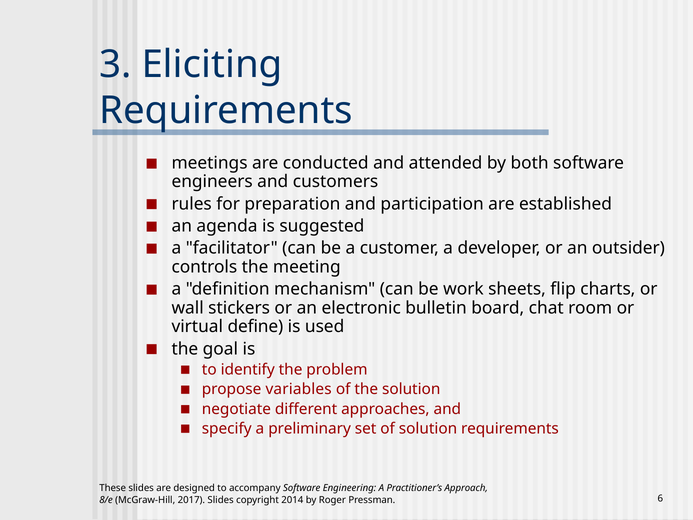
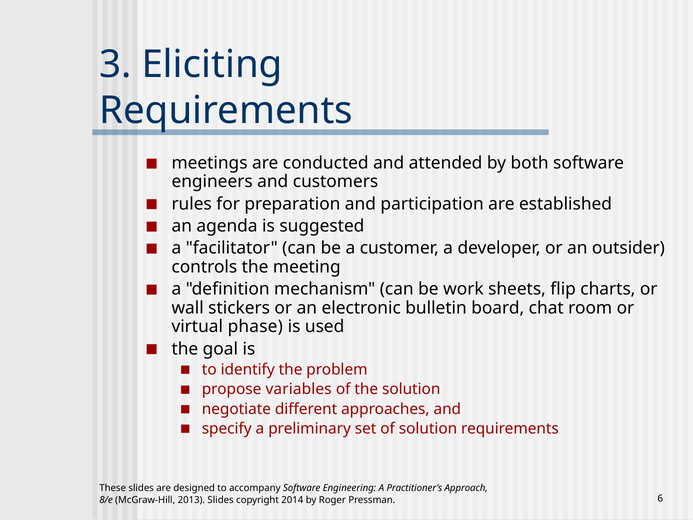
define: define -> phase (255, 326)
2017: 2017 -> 2013 (191, 500)
